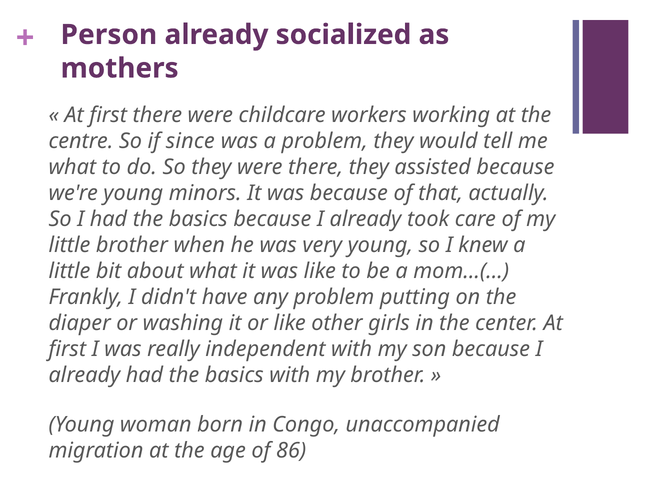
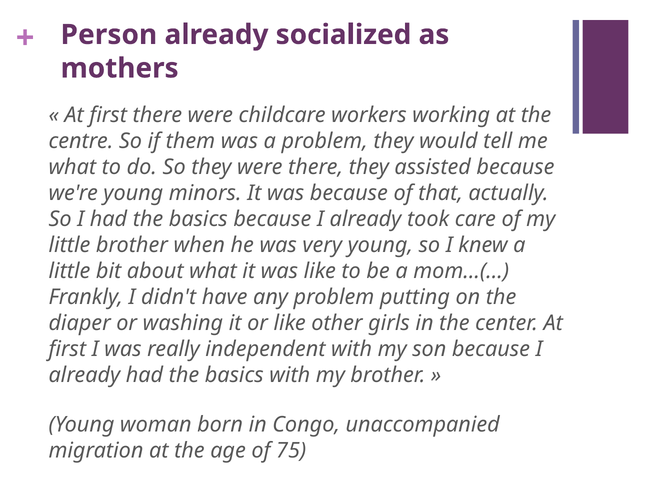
since: since -> them (190, 141)
86: 86 -> 75 (291, 450)
